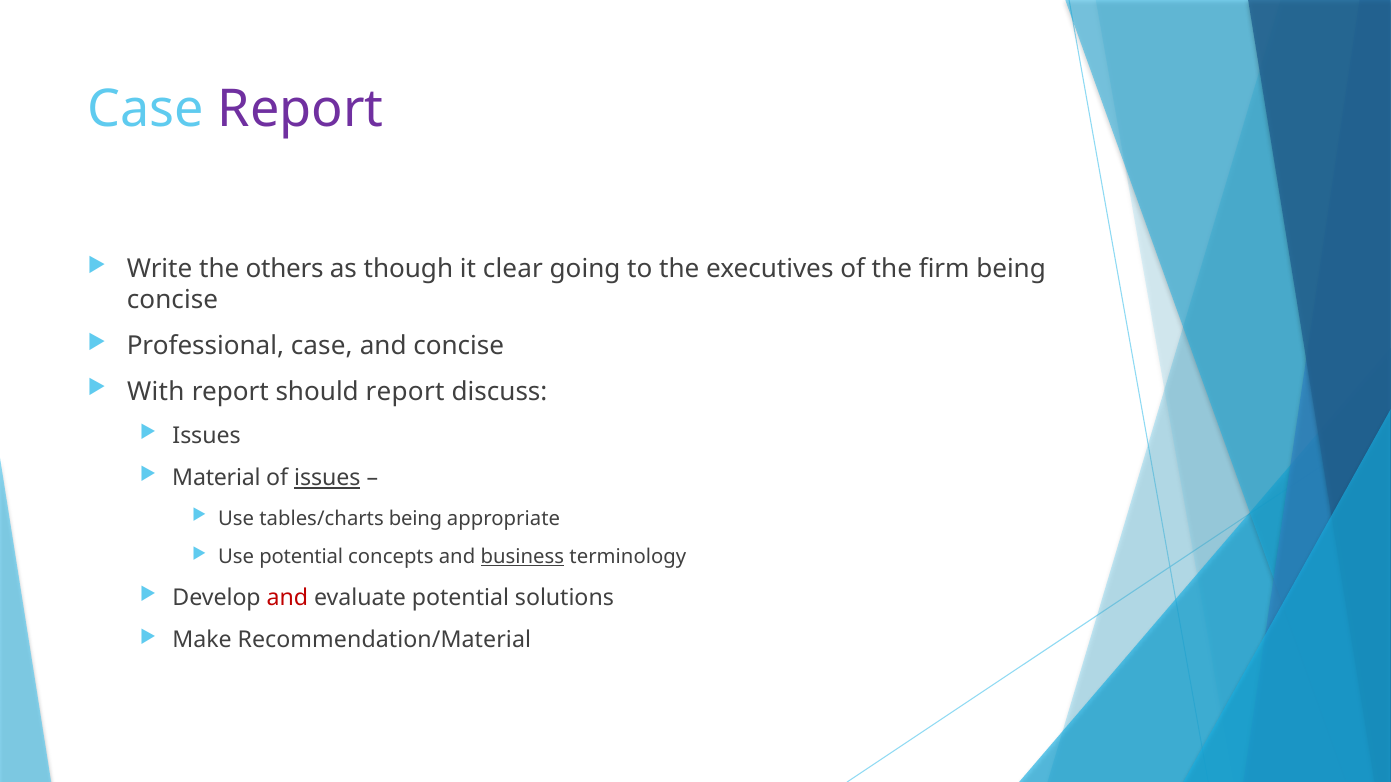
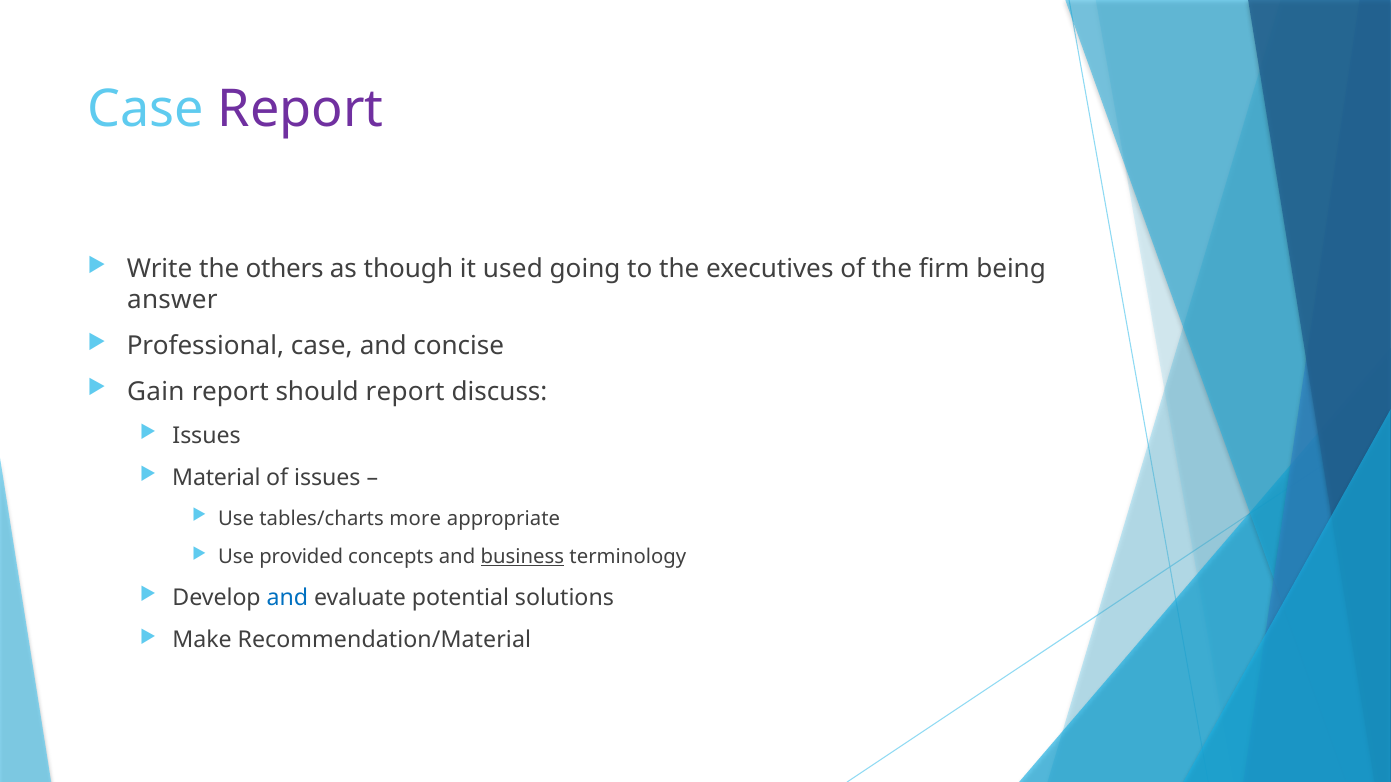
clear: clear -> used (513, 269)
concise: concise -> answer (172, 301)
With: With -> Gain (156, 392)
issues underline: present -> none (327, 478)
tables/charts being: being -> more (415, 519)
Use potential: potential -> provided (301, 557)
and colour: red -> blue (287, 598)
